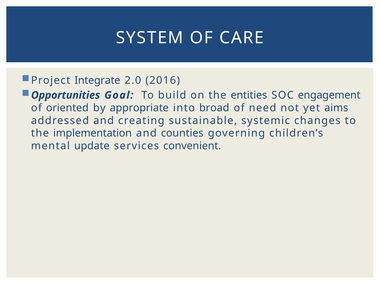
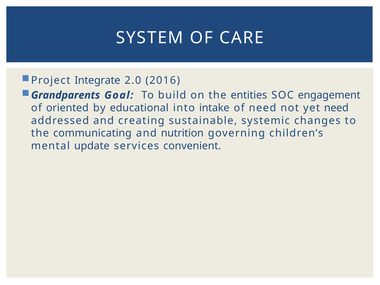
Opportunities: Opportunities -> Grandparents (66, 95)
appropriate: appropriate -> educational (139, 108)
broad: broad -> intake (214, 108)
yet aims: aims -> need (336, 108)
implementation: implementation -> communicating (92, 133)
counties: counties -> nutrition (182, 133)
